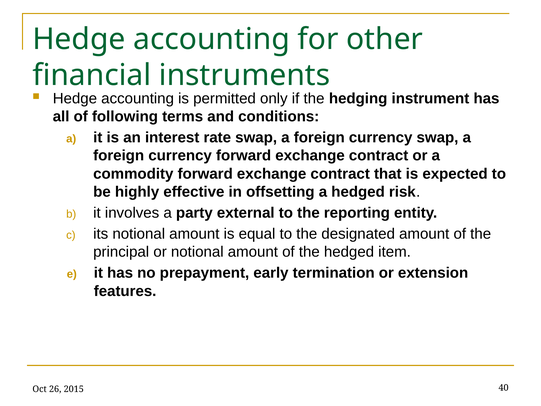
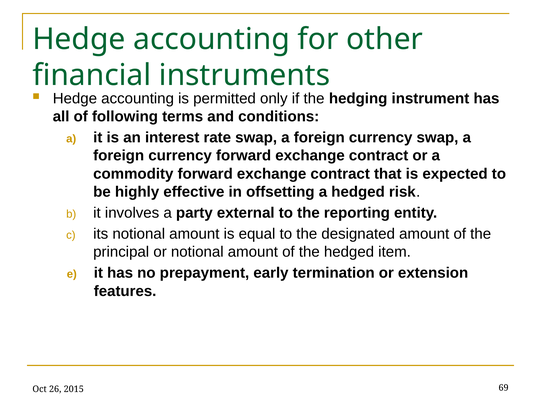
40: 40 -> 69 (504, 387)
